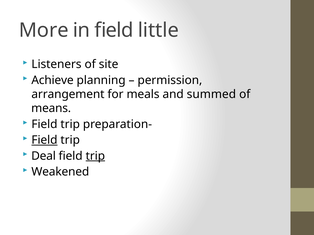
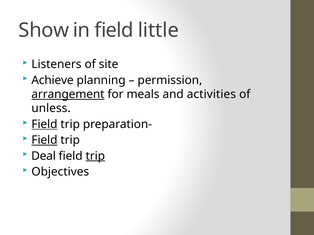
More: More -> Show (44, 30)
arrangement underline: none -> present (68, 94)
summed: summed -> activities (211, 94)
means: means -> unless (51, 109)
Field underline: none -> present (44, 124)
Weakened: Weakened -> Objectives (60, 172)
